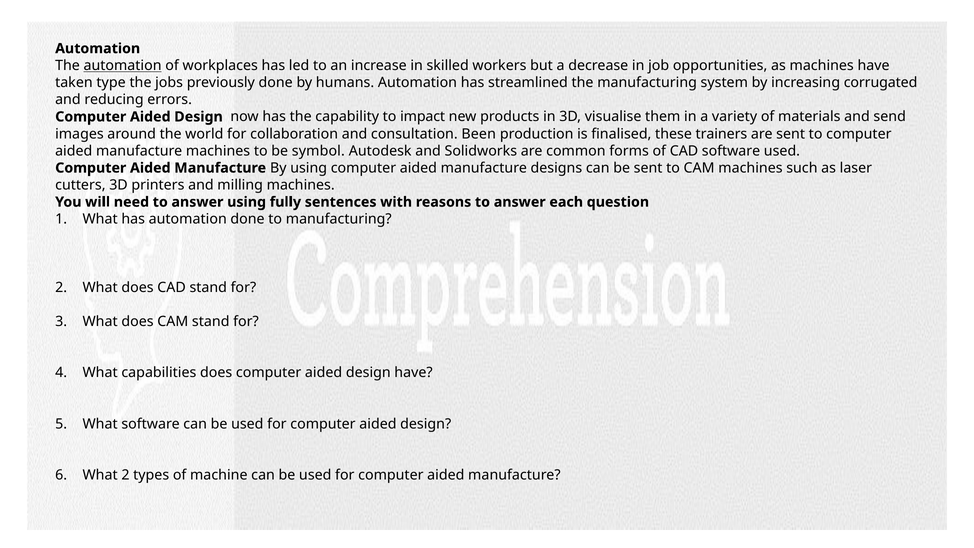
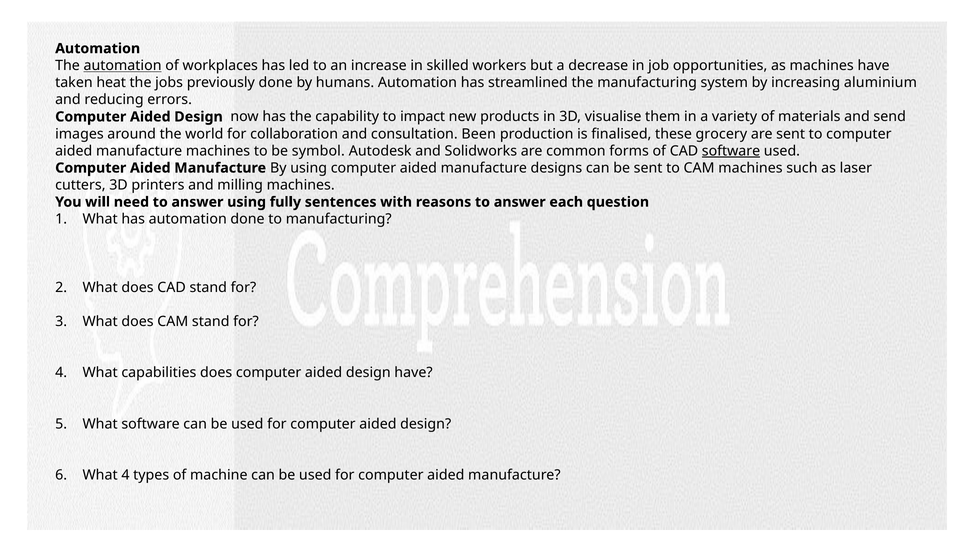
type: type -> heat (111, 83)
corrugated: corrugated -> aluminium (880, 83)
trainers: trainers -> grocery (721, 134)
software underline: none -> present (731, 151)
What 2: 2 -> 4 (125, 475)
